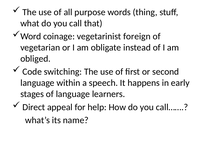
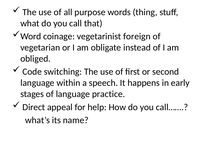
learners: learners -> practice (109, 94)
